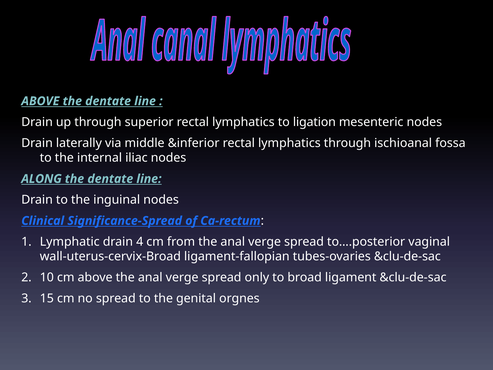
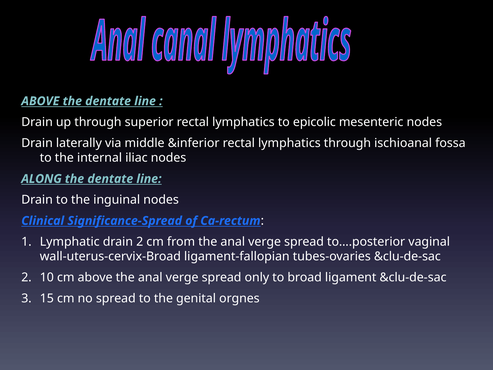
ligation: ligation -> epicolic (314, 122)
drain 4: 4 -> 2 (140, 242)
